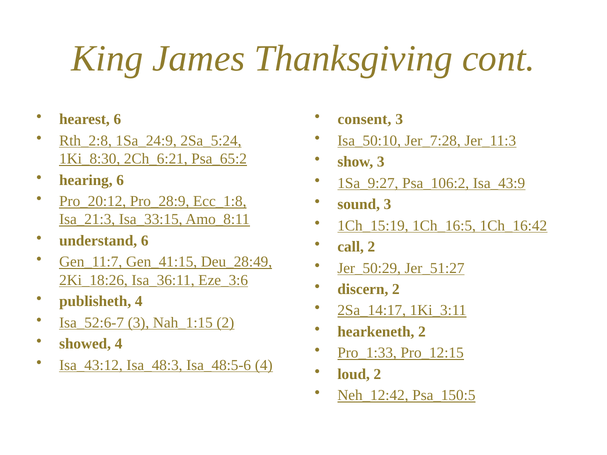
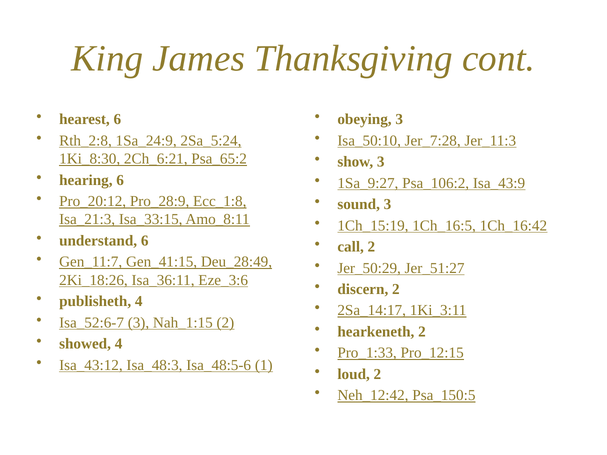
consent: consent -> obeying (365, 119)
Isa_48:5-6 4: 4 -> 1 (264, 365)
